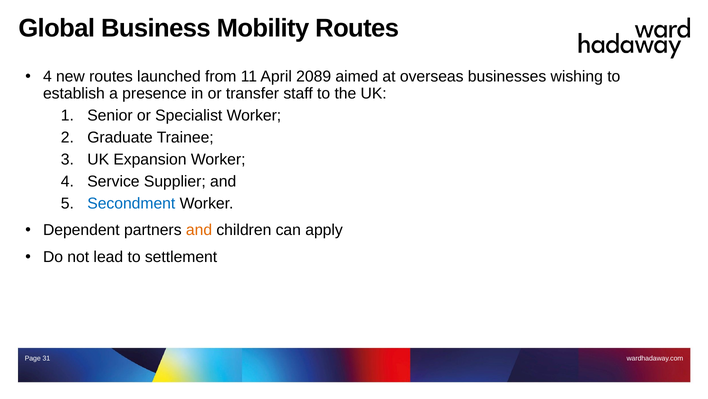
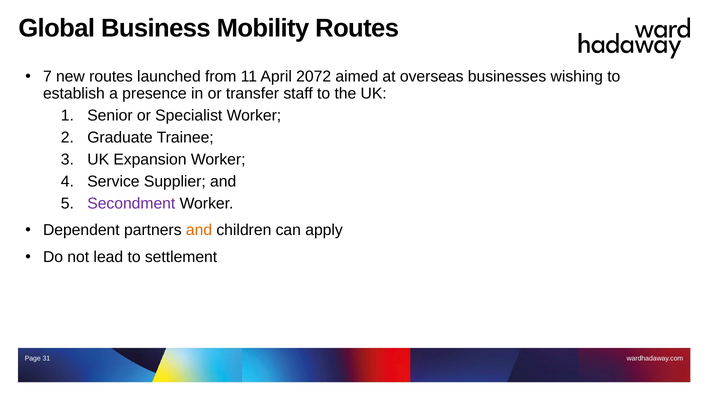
4: 4 -> 7 (47, 77)
2089: 2089 -> 2072 (314, 77)
Secondment colour: blue -> purple (131, 203)
